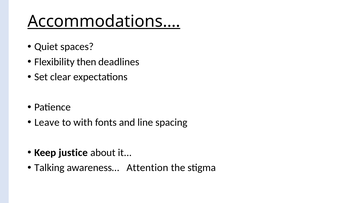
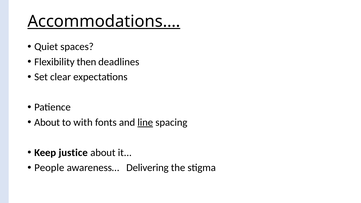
Leave: Leave -> About (47, 122)
line underline: none -> present (145, 122)
Talking: Talking -> People (49, 168)
Attention: Attention -> Delivering (147, 168)
